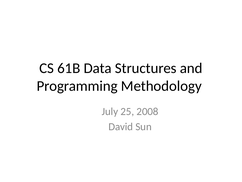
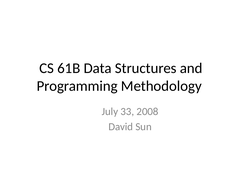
25: 25 -> 33 (127, 111)
